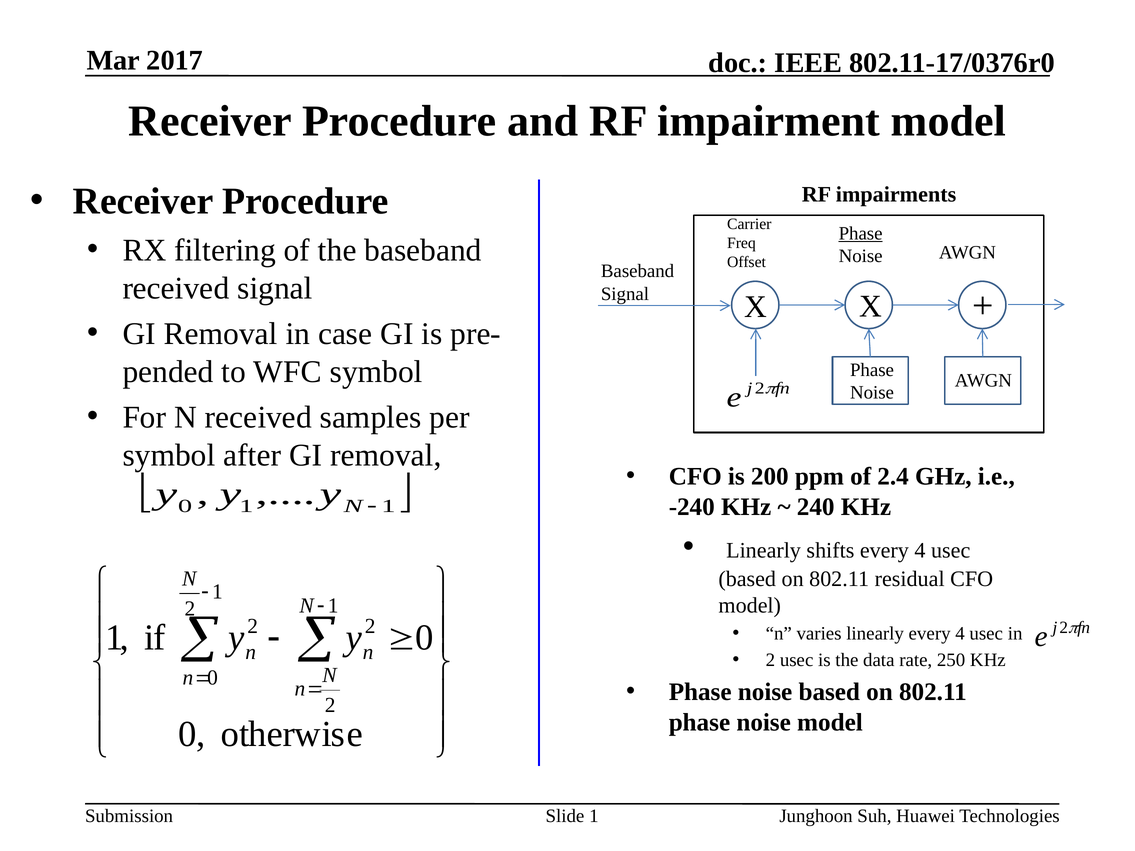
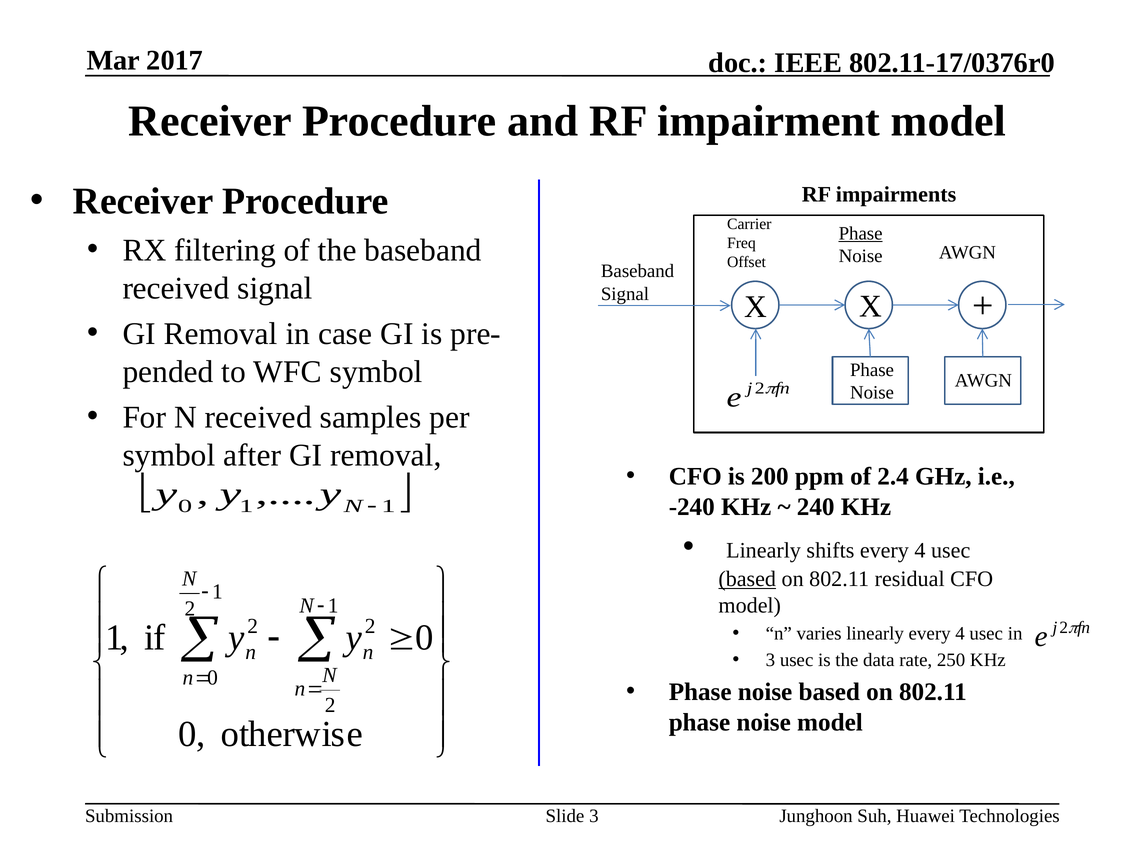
based underline: none -> present (747, 579)
2: 2 -> 3 (770, 660)
Slide 1: 1 -> 3 (594, 816)
